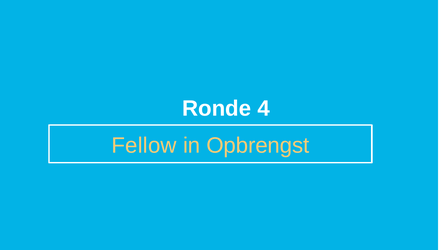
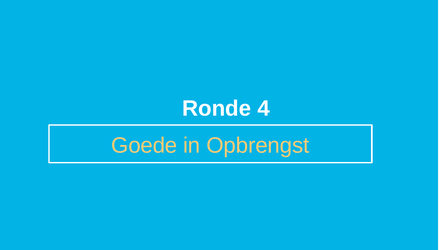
Fellow: Fellow -> Goede (144, 146)
